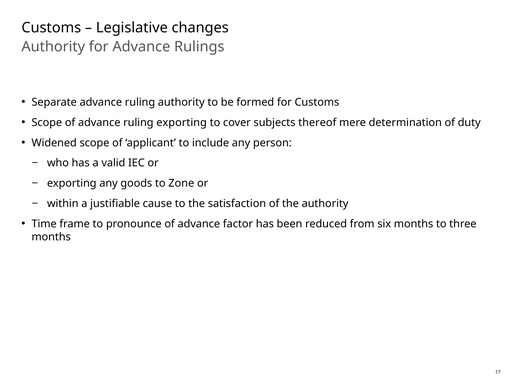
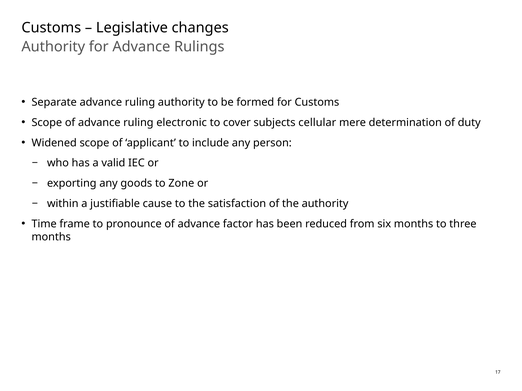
ruling exporting: exporting -> electronic (182, 123)
thereof: thereof -> cellular (317, 123)
